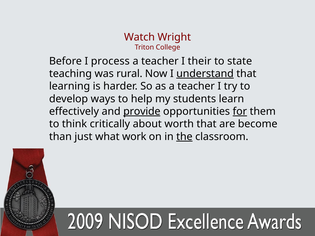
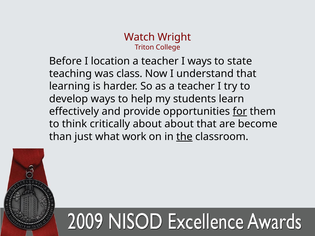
process: process -> location (110, 61)
I their: their -> ways (200, 61)
rural: rural -> class (129, 74)
understand underline: present -> none (205, 74)
provide underline: present -> none (142, 112)
about worth: worth -> about (179, 124)
